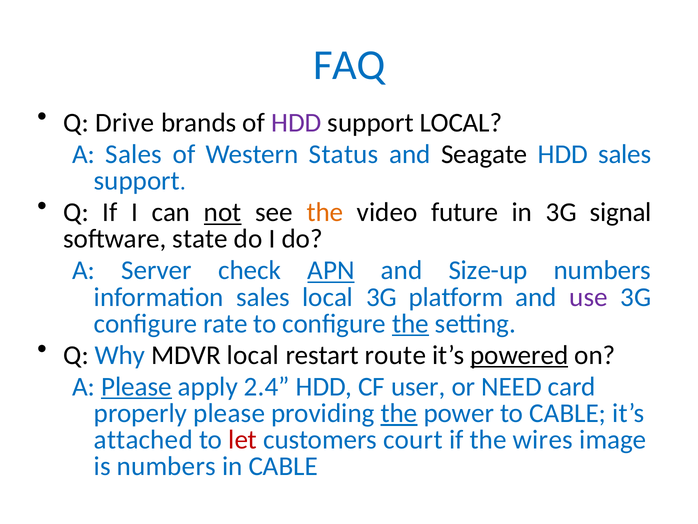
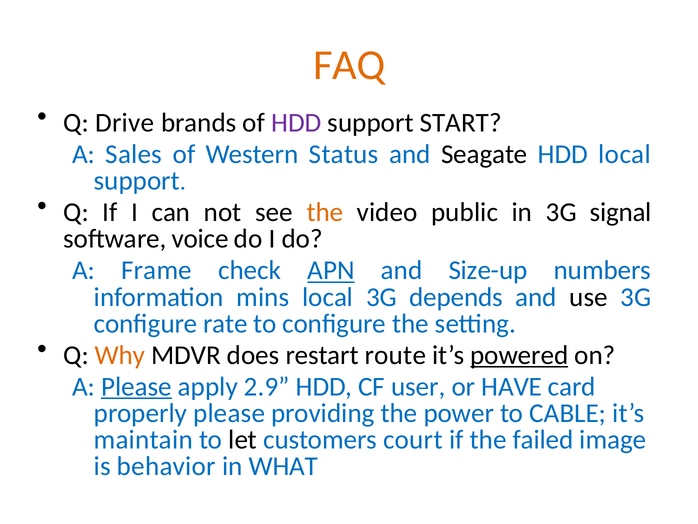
FAQ colour: blue -> orange (349, 65)
support LOCAL: LOCAL -> START (461, 123)
HDD sales: sales -> local (625, 154)
not underline: present -> none (223, 212)
future: future -> public (465, 212)
state: state -> voice (200, 239)
Server: Server -> Frame (156, 270)
information sales: sales -> mins (263, 297)
platform: platform -> depends (456, 297)
use colour: purple -> black (589, 297)
the underline: present -> none (410, 323)
Why colour: blue -> orange (120, 355)
MDVR local: local -> does (253, 355)
2.4: 2.4 -> 2.9 (267, 386)
NEED: NEED -> HAVE (512, 386)
the underline: present -> none (399, 413)
attached: attached -> maintain (143, 439)
let colour: red -> black (243, 439)
wires: wires -> failed (543, 439)
is numbers: numbers -> behavior (166, 466)
in CABLE: CABLE -> WHAT (283, 466)
